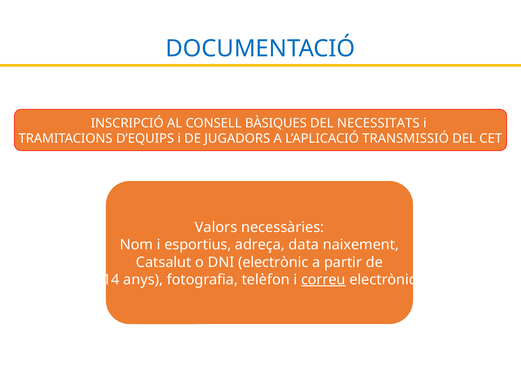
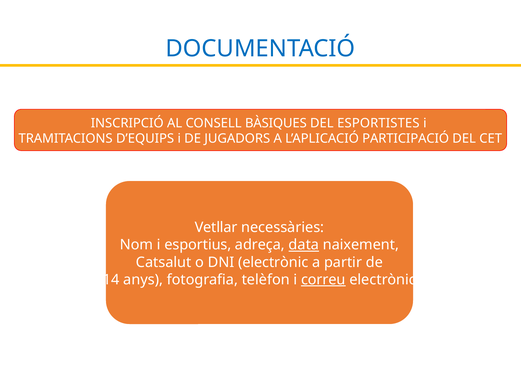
NECESSITATS: NECESSITATS -> ESPORTISTES (378, 123)
TRANSMISSIÓ: TRANSMISSIÓ -> PARTICIPACIÓ (406, 139)
Valors: Valors -> Vetllar (216, 227)
data underline: none -> present (304, 245)
